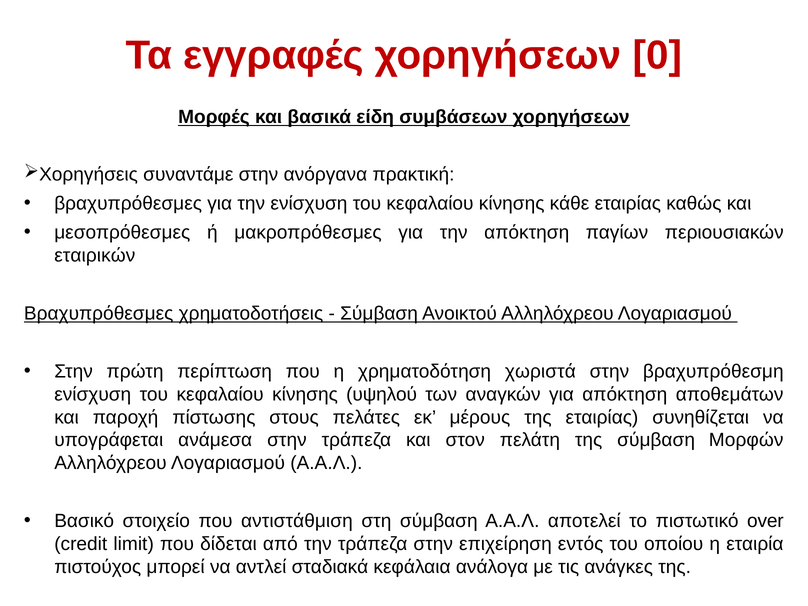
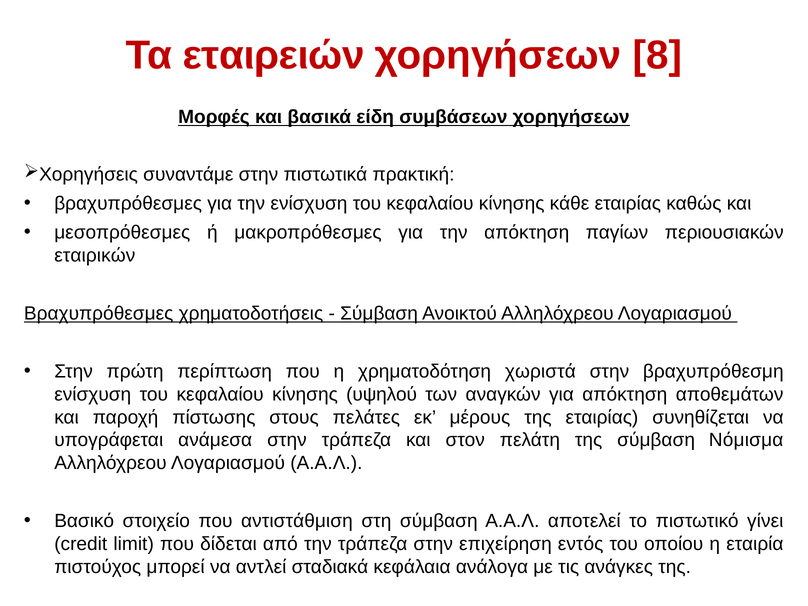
εγγραφές: εγγραφές -> εταιρειών (274, 55)
0: 0 -> 8 (657, 55)
ανόργανα: ανόργανα -> πιστωτικά (325, 175)
Μορφών: Μορφών -> Νόμισμα (746, 440)
over: over -> γίνει (765, 521)
